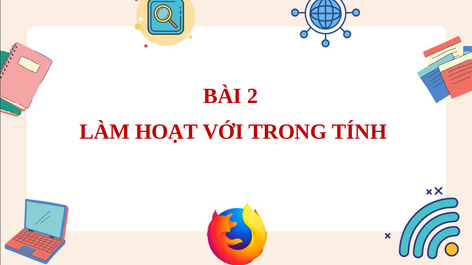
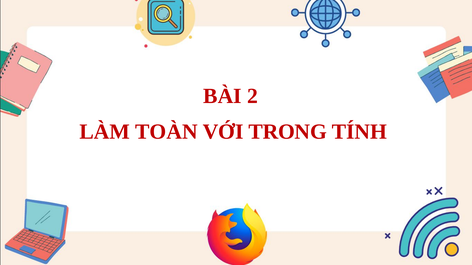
HOẠT: HOẠT -> TOÀN (166, 132)
